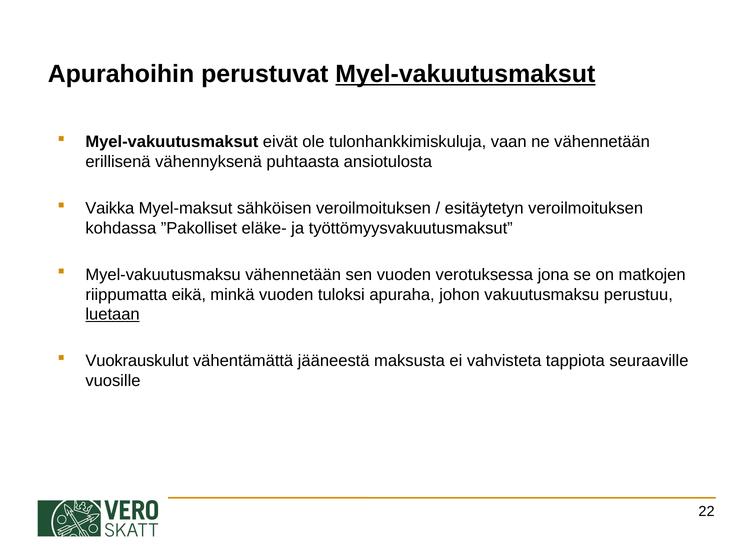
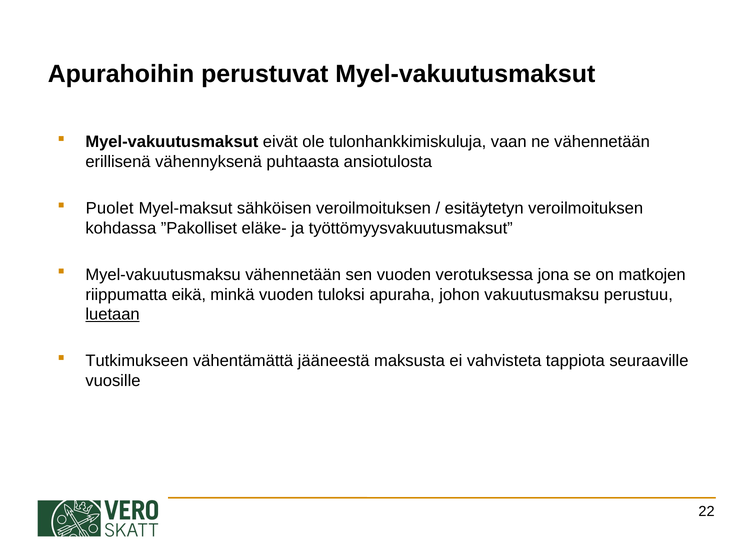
Myel-vakuutusmaksut underline: present -> none (465, 74)
Vaikka: Vaikka -> Puolet (110, 208)
Vuokrauskulut: Vuokrauskulut -> Tutkimukseen (137, 361)
